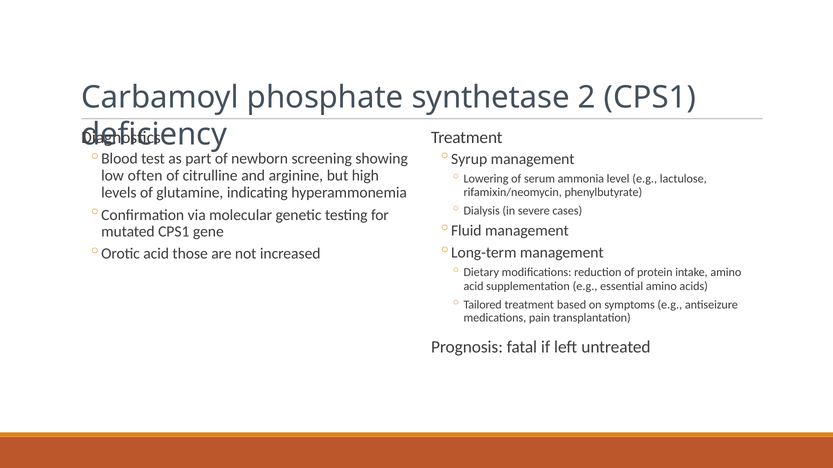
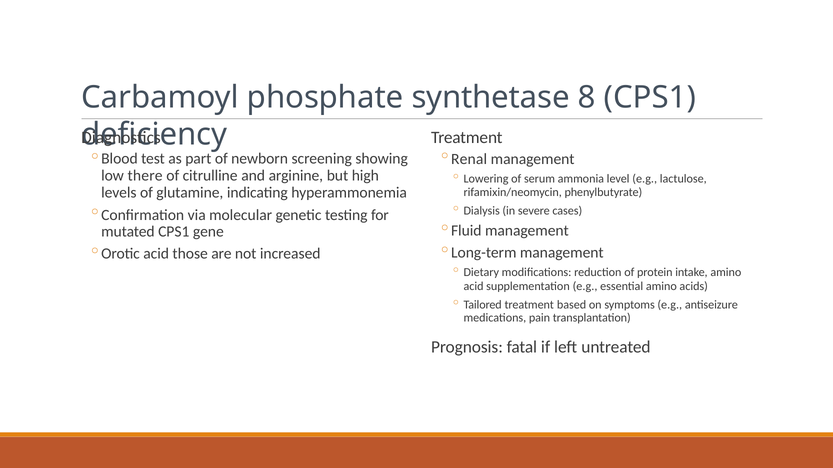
2: 2 -> 8 (587, 97)
Syrup: Syrup -> Renal (469, 159)
often: often -> there (145, 176)
